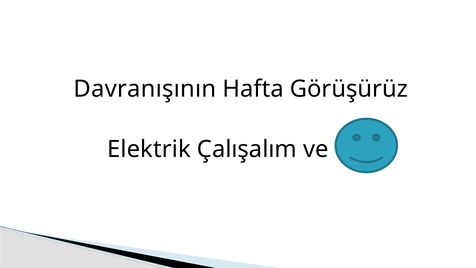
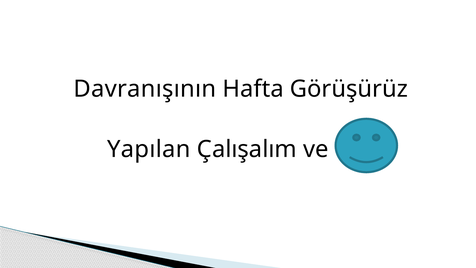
Elektrik: Elektrik -> Yapılan (149, 149)
